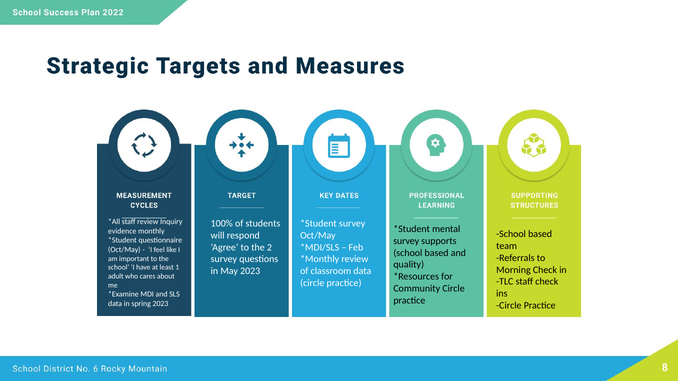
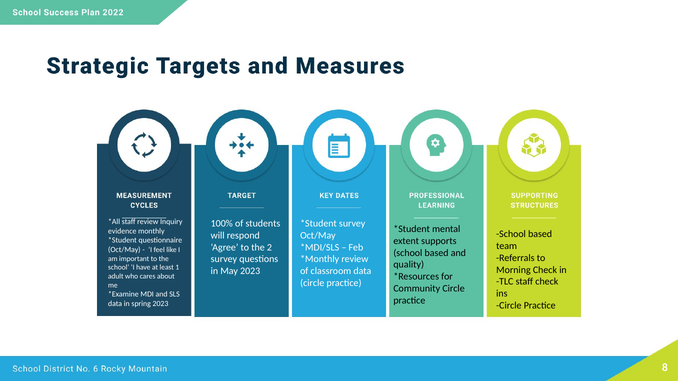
survey: survey -> extent (406, 241)
